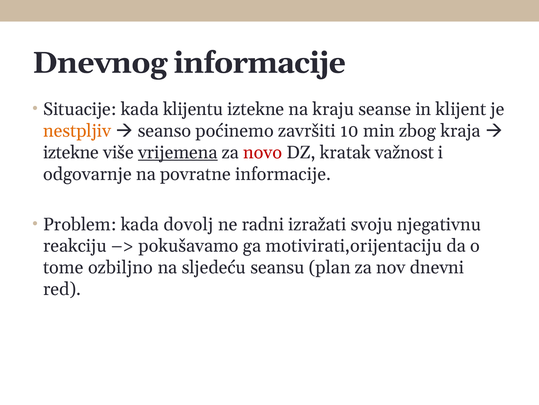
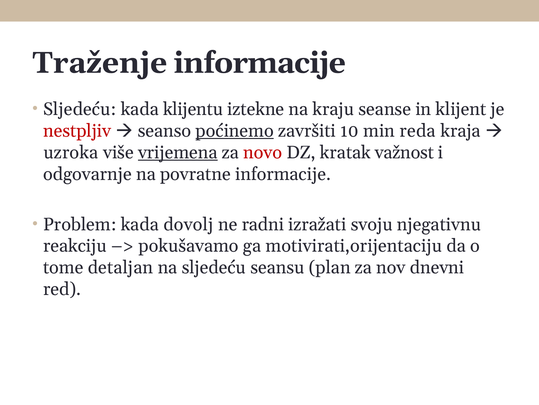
Dnevnog: Dnevnog -> Traženje (100, 63)
Situacije: Situacije -> Sljedeću (80, 109)
nestpljiv colour: orange -> red (77, 131)
poćinemo underline: none -> present (235, 131)
zbog: zbog -> reda (418, 131)
iztekne: iztekne -> uzroka (71, 152)
ozbiljno: ozbiljno -> detaljan (120, 267)
